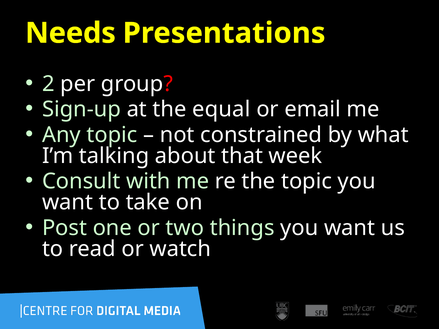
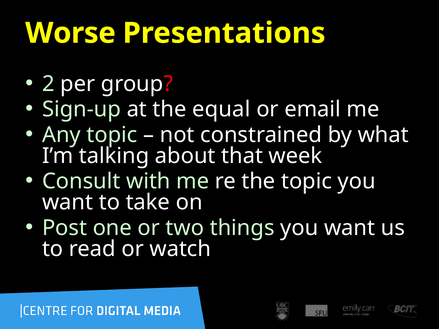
Needs: Needs -> Worse (70, 33)
